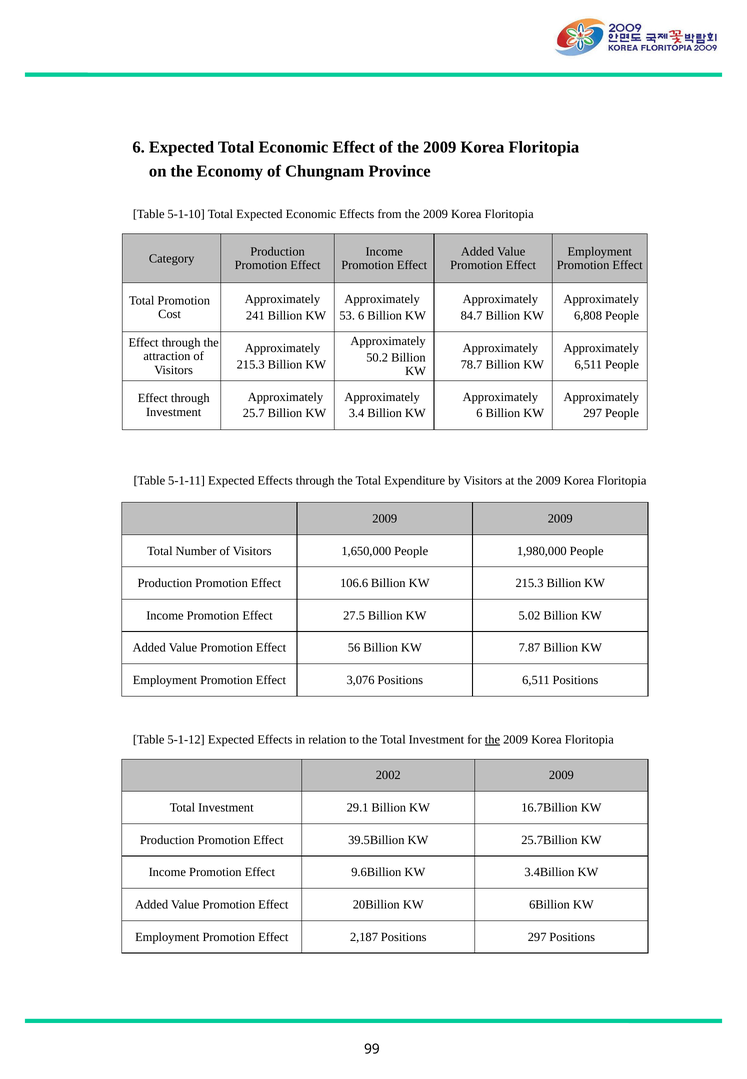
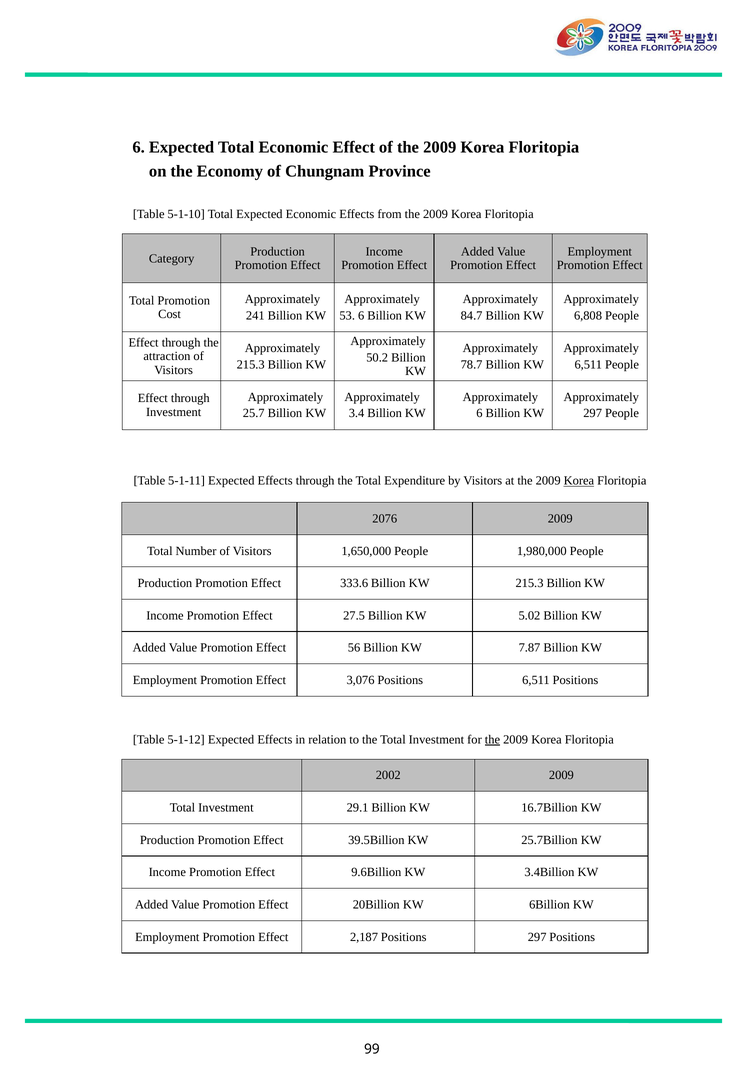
Korea underline: none -> present (579, 481)
2009: 2009 -> 2076 (385, 519)
106.6: 106.6 -> 333.6 (354, 583)
